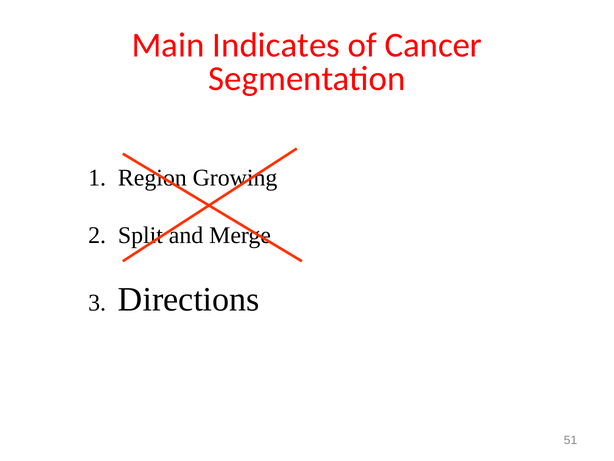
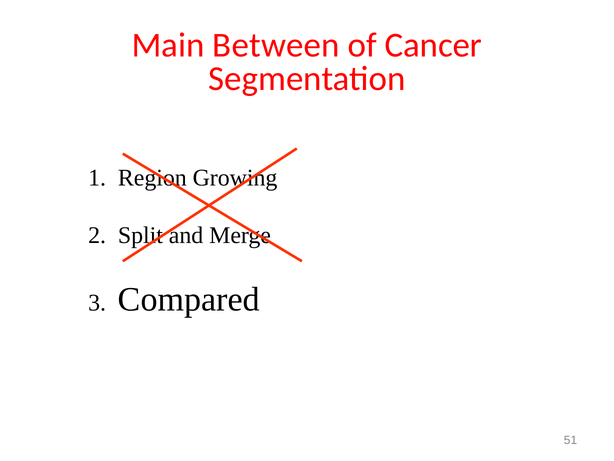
Indicates: Indicates -> Between (276, 45)
Directions: Directions -> Compared (189, 299)
